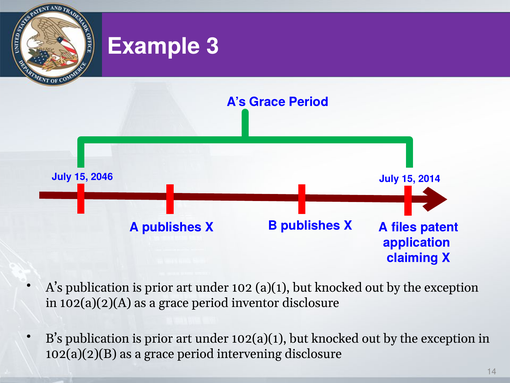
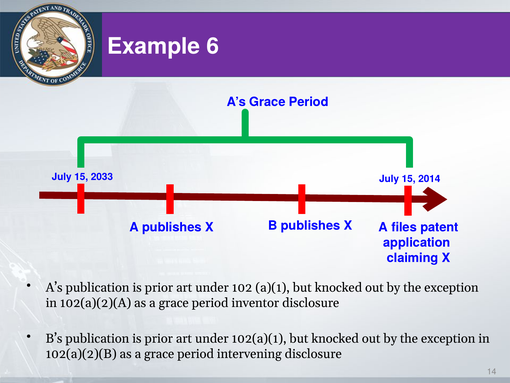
3: 3 -> 6 (213, 46)
2046: 2046 -> 2033 (102, 177)
